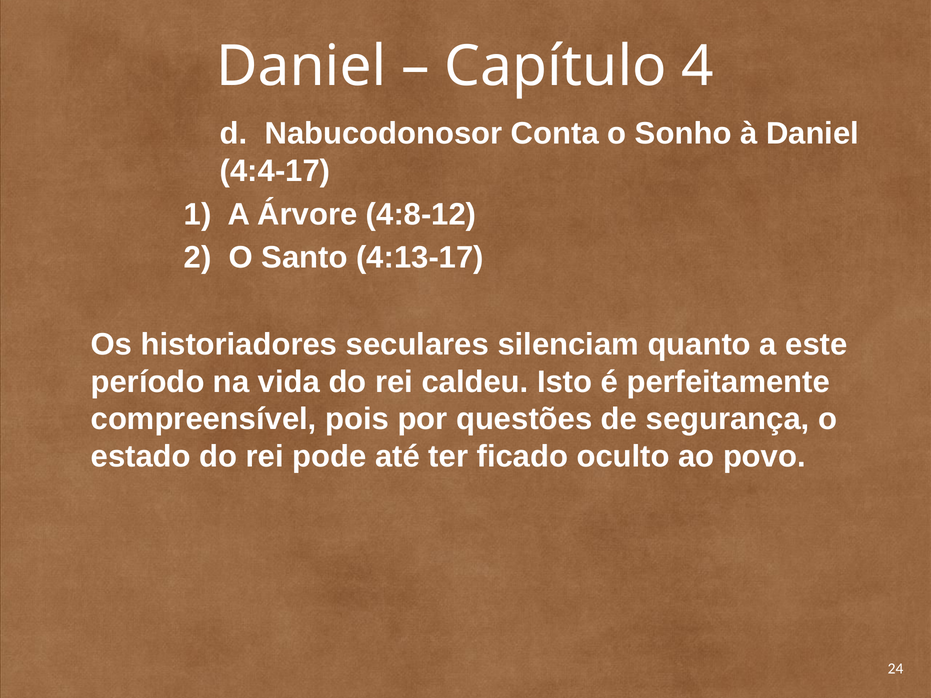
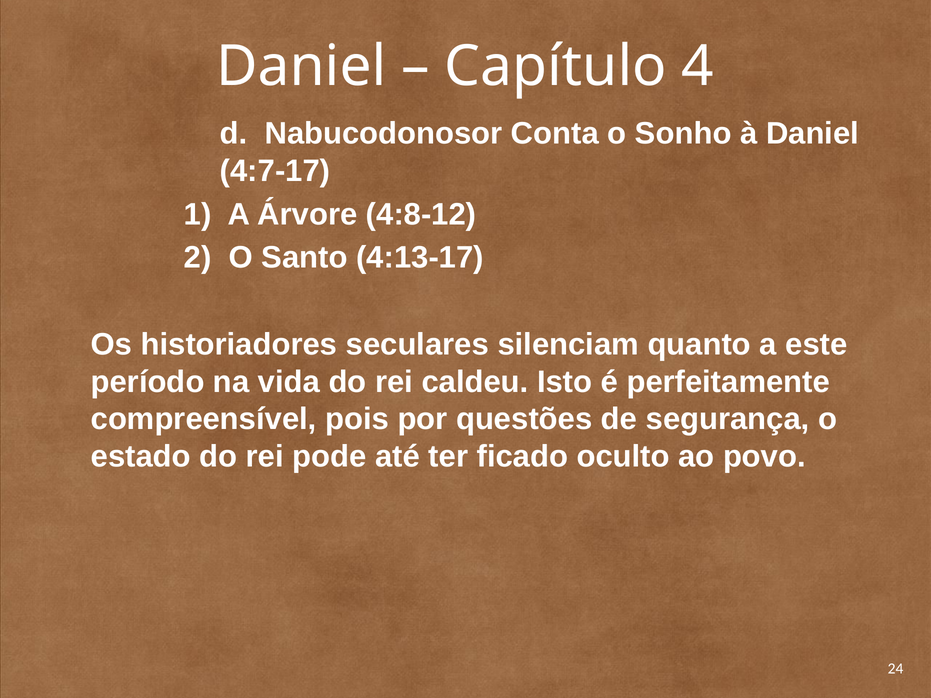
4:4-17: 4:4-17 -> 4:7-17 (275, 171)
